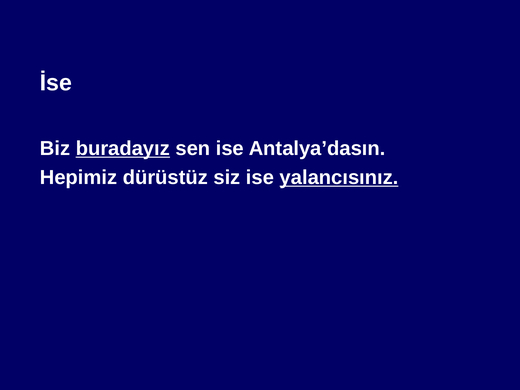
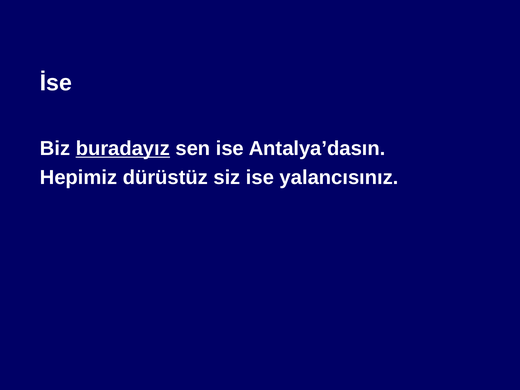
yalancısınız underline: present -> none (339, 177)
